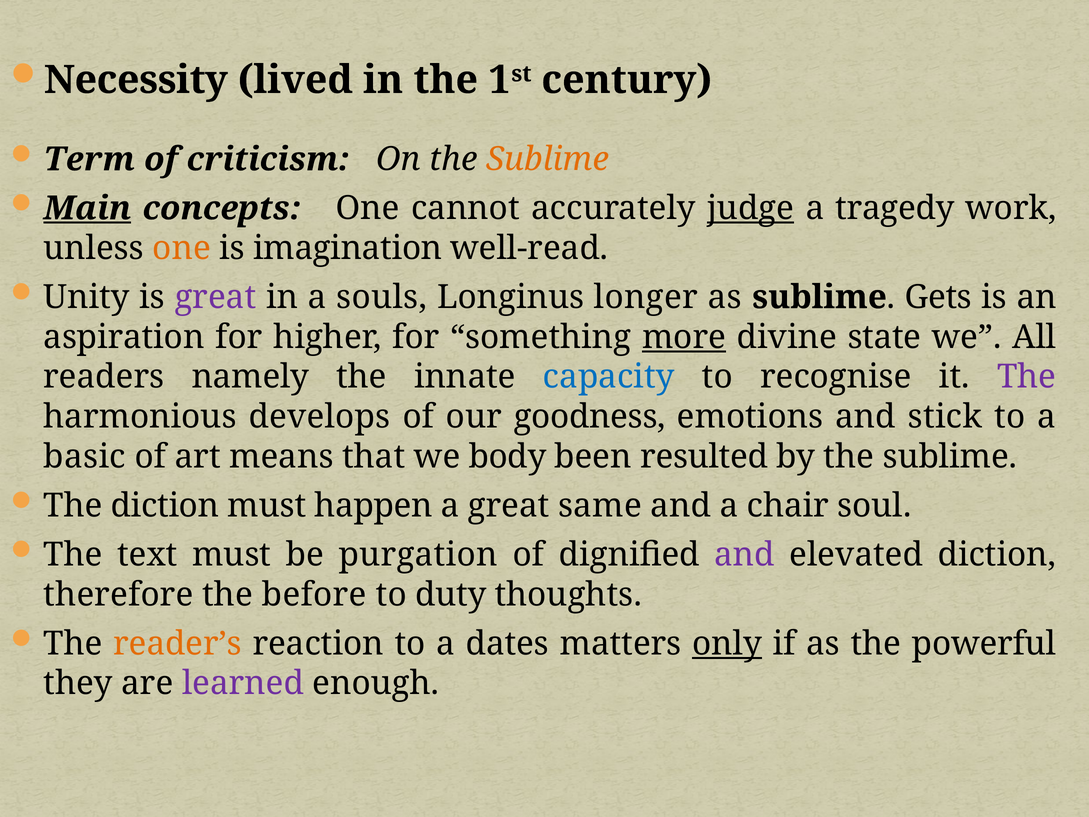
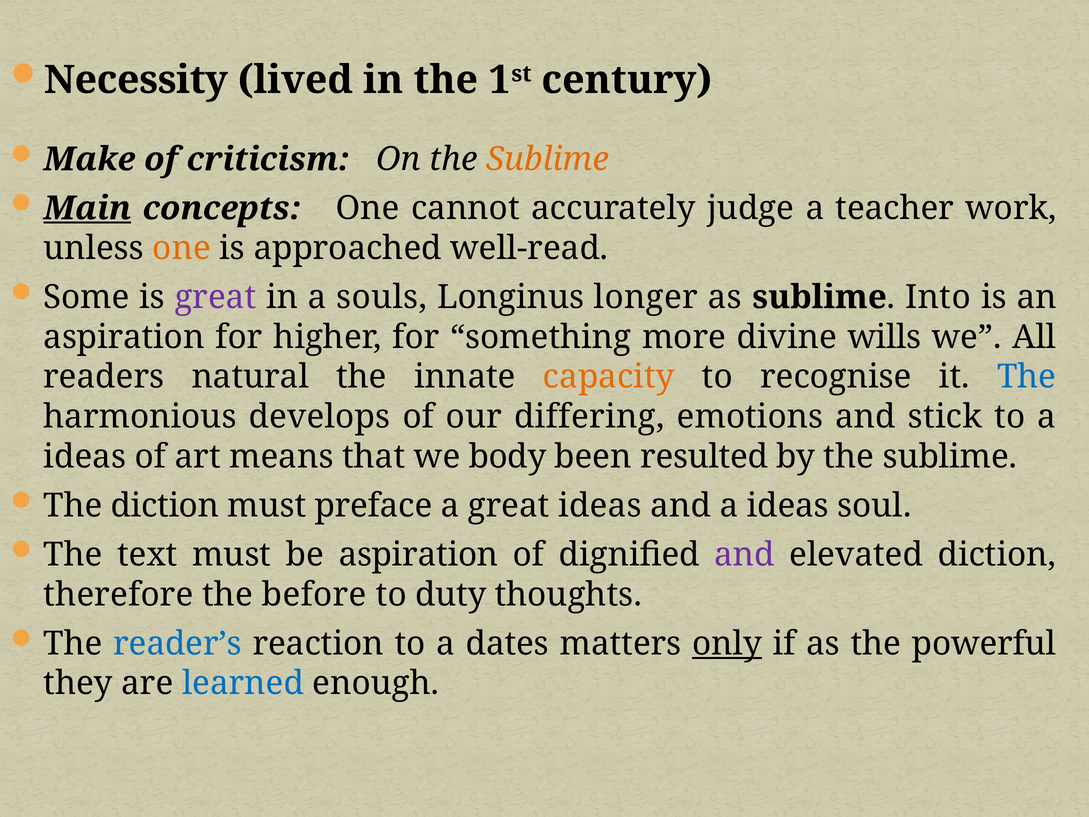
Term: Term -> Make (89, 159)
judge underline: present -> none (751, 208)
tragedy: tragedy -> teacher (895, 208)
imagination: imagination -> approached (348, 248)
Unity: Unity -> Some (87, 297)
Gets: Gets -> Into (938, 297)
more underline: present -> none (684, 337)
state: state -> wills (884, 337)
namely: namely -> natural (250, 377)
capacity colour: blue -> orange (609, 377)
The colour: purple -> blue (1027, 377)
goodness: goodness -> differing (589, 417)
basic: basic -> ideas (85, 457)
happen: happen -> preface (374, 506)
great same: same -> ideas (600, 506)
and a chair: chair -> ideas (788, 506)
be purgation: purgation -> aspiration (419, 555)
reader’s colour: orange -> blue (178, 643)
learned colour: purple -> blue (243, 683)
